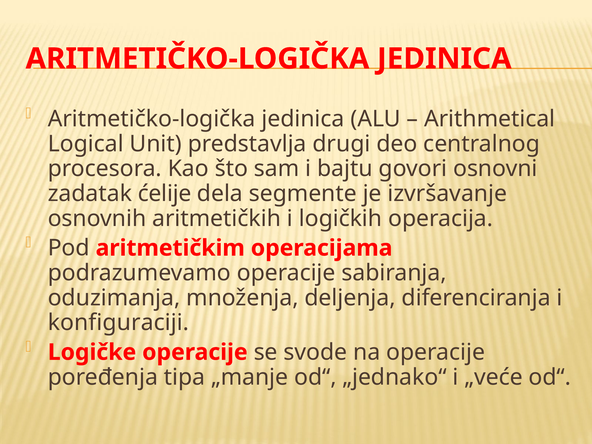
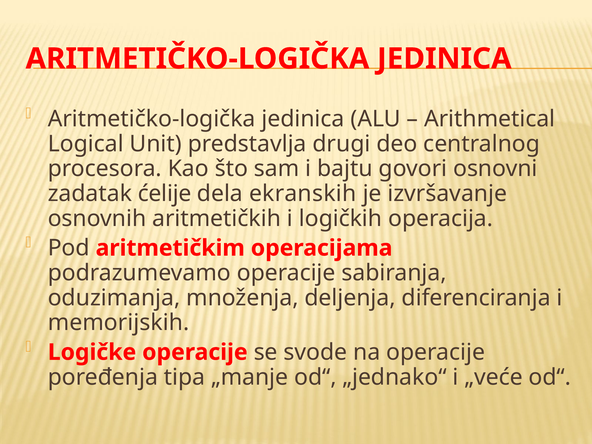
segmente: segmente -> ekranskih (303, 194)
konfiguraciji: konfiguraciji -> memorijskih (118, 323)
